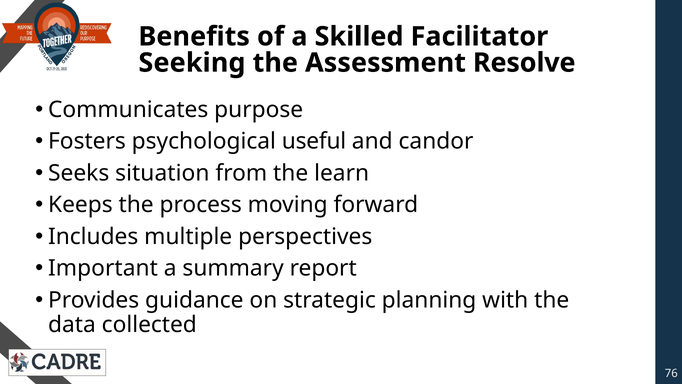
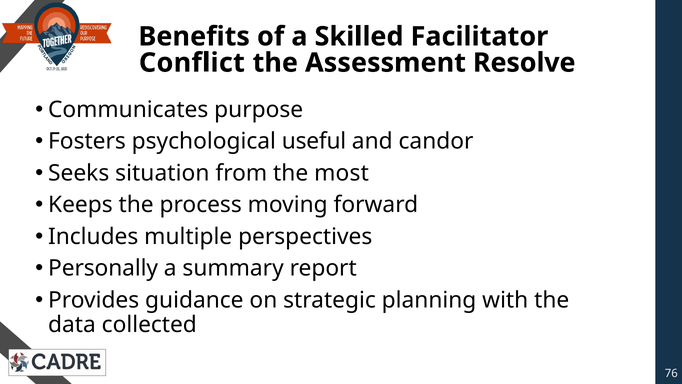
Seeking: Seeking -> Conflict (192, 63)
learn: learn -> most (342, 173)
Important: Important -> Personally (103, 268)
